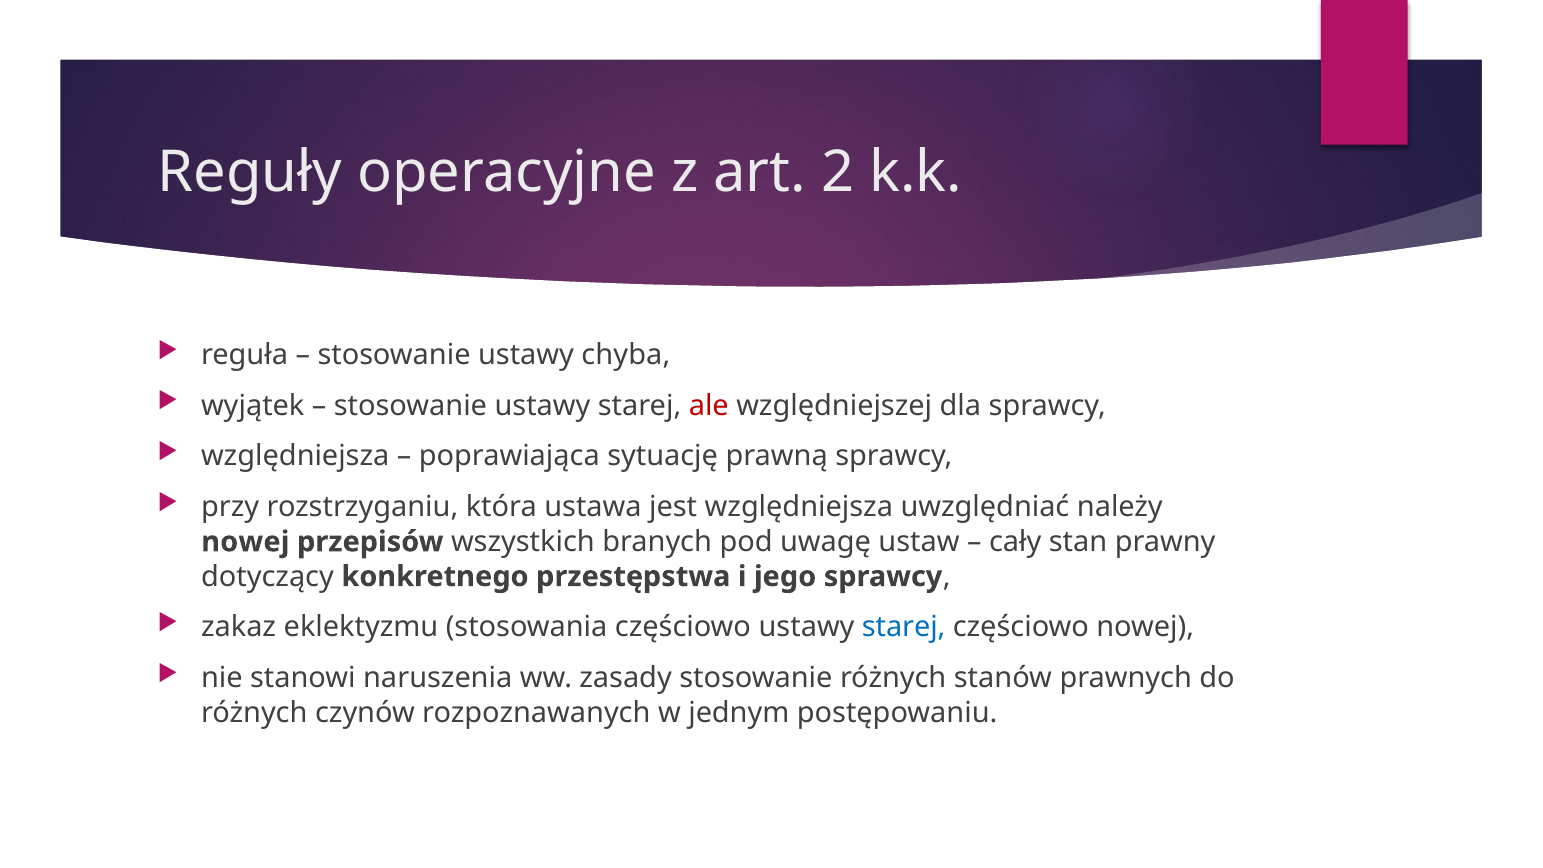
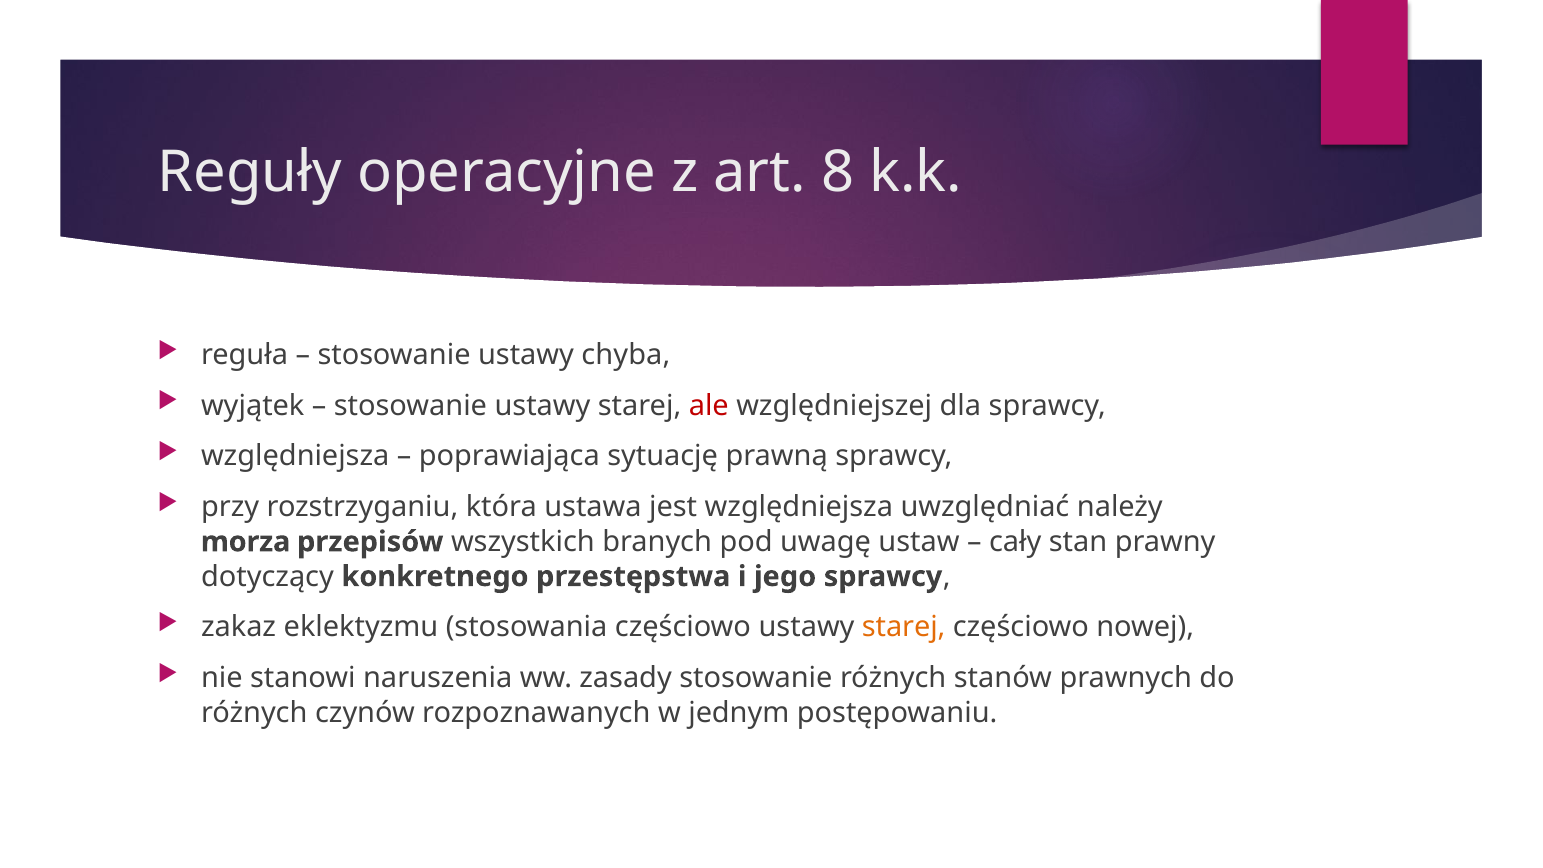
2: 2 -> 8 (838, 172)
nowej: nowej -> morza (246, 542)
starej colour: blue -> orange (904, 627)
